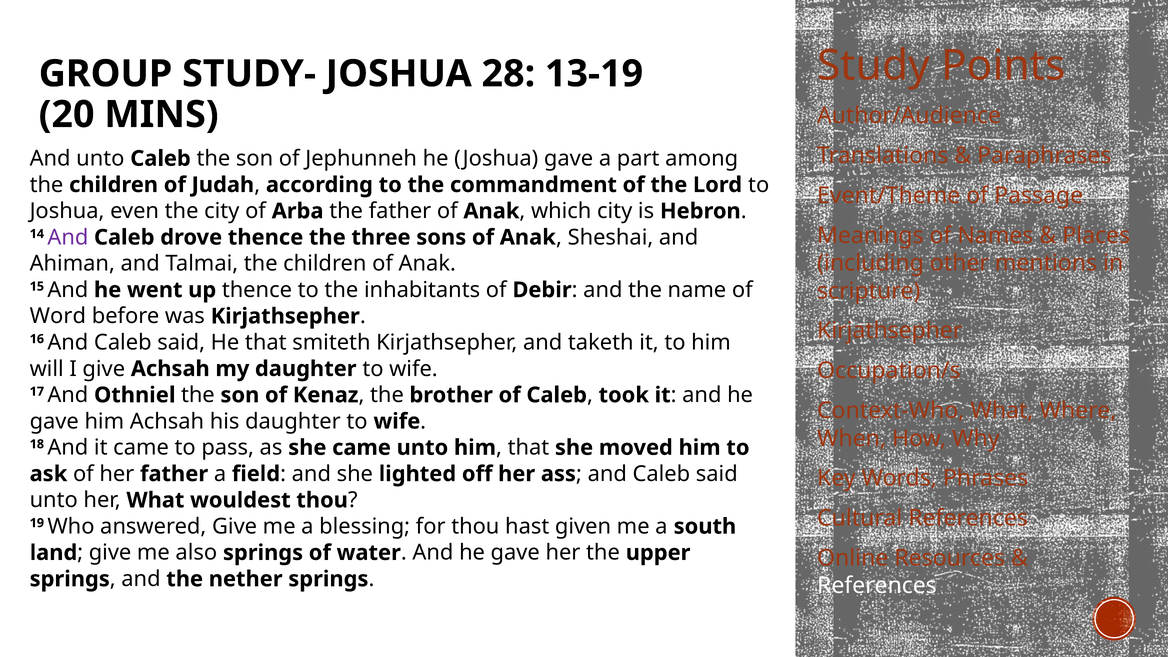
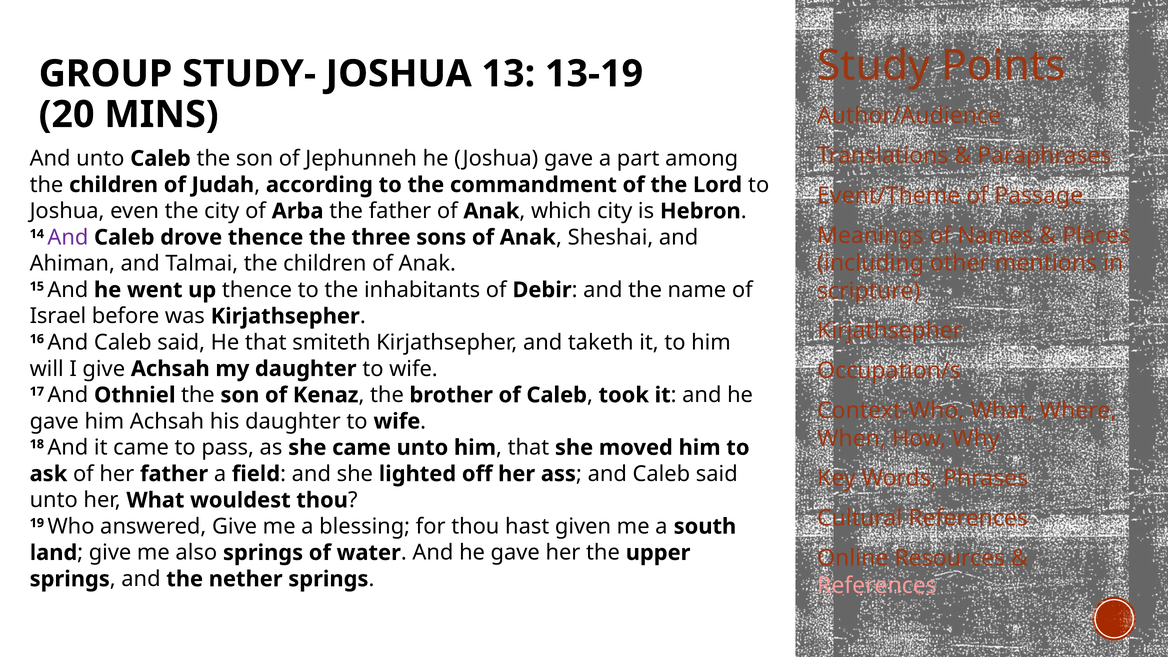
28: 28 -> 13 (508, 74)
Word: Word -> Israel (58, 316)
References colour: white -> pink (877, 586)
